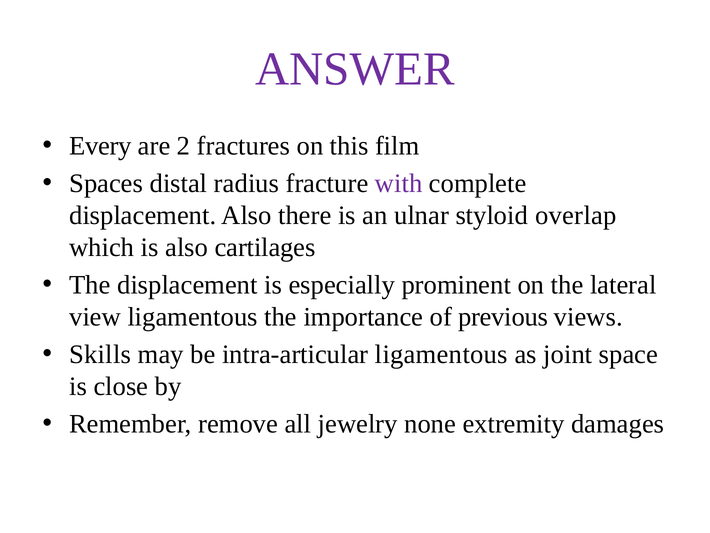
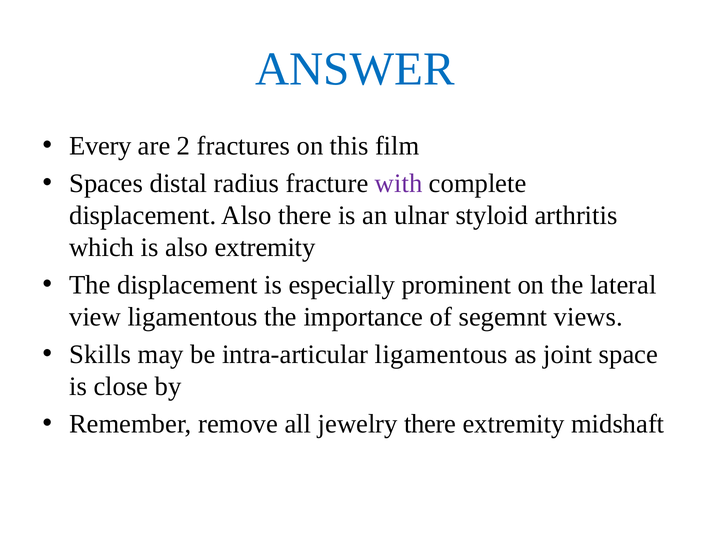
ANSWER colour: purple -> blue (355, 69)
overlap: overlap -> arthritis (576, 215)
also cartilages: cartilages -> extremity (265, 247)
previous: previous -> segemnt (503, 317)
jewelry none: none -> there (430, 424)
damages: damages -> midshaft (618, 424)
